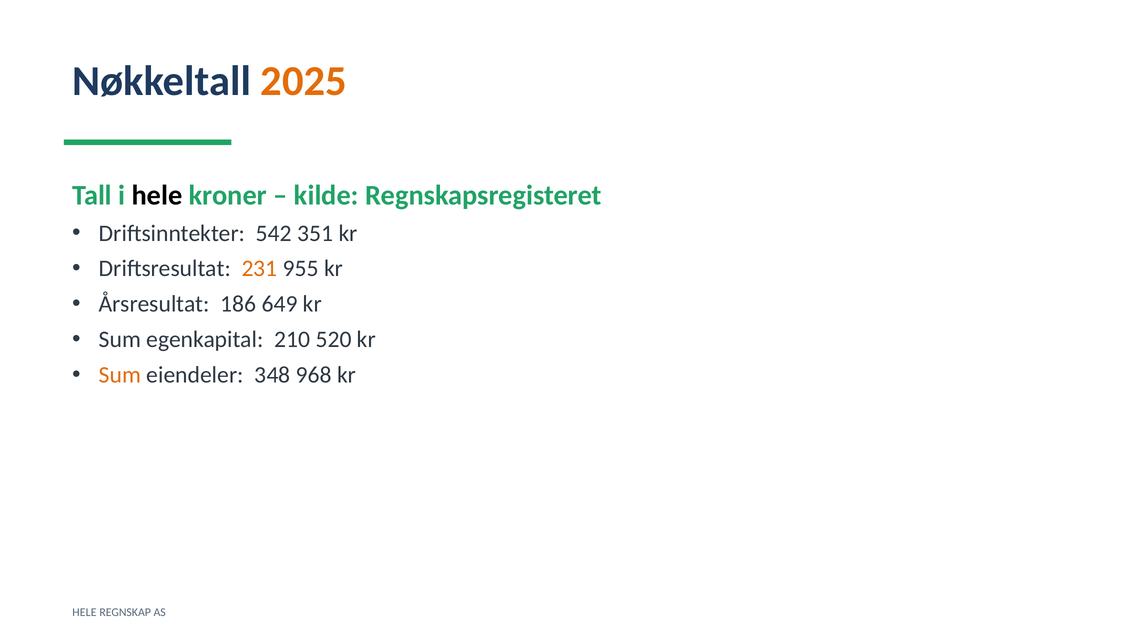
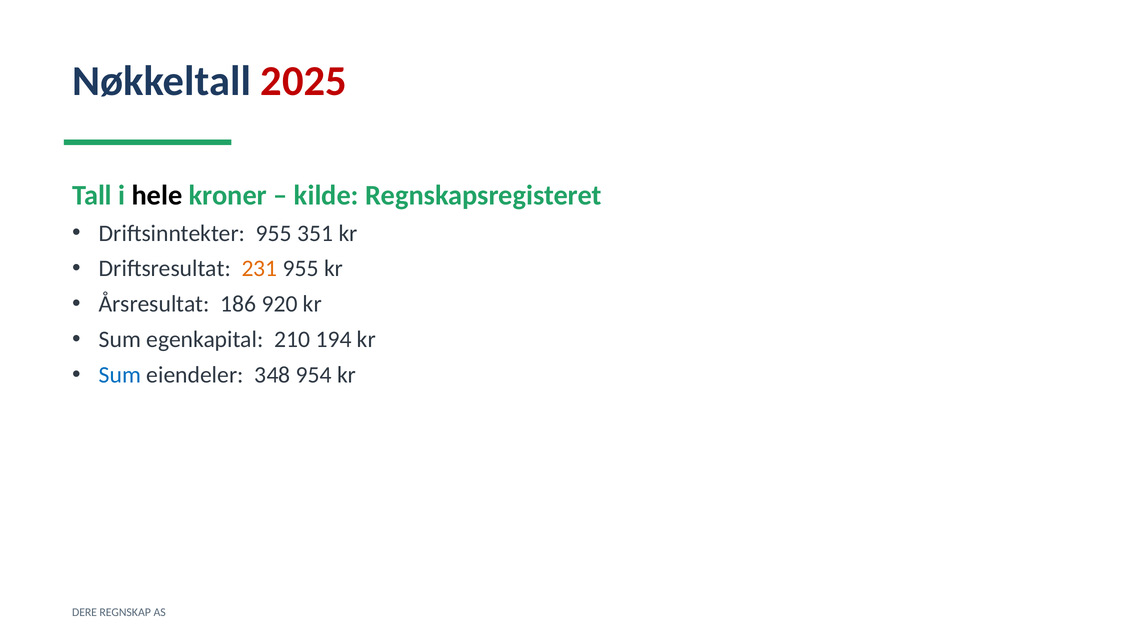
2025 colour: orange -> red (304, 81)
Driftsinntekter 542: 542 -> 955 (274, 233)
649: 649 -> 920 (279, 304)
520: 520 -> 194 (334, 340)
Sum colour: orange -> blue (120, 375)
968: 968 -> 954 (314, 375)
HELE: HELE -> DERE (85, 613)
